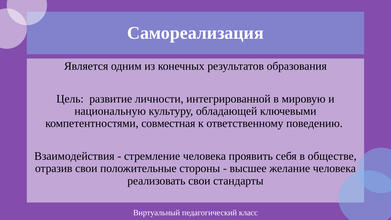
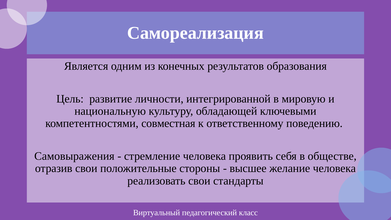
Взаимодействия: Взаимодействия -> Самовыражения (74, 156)
